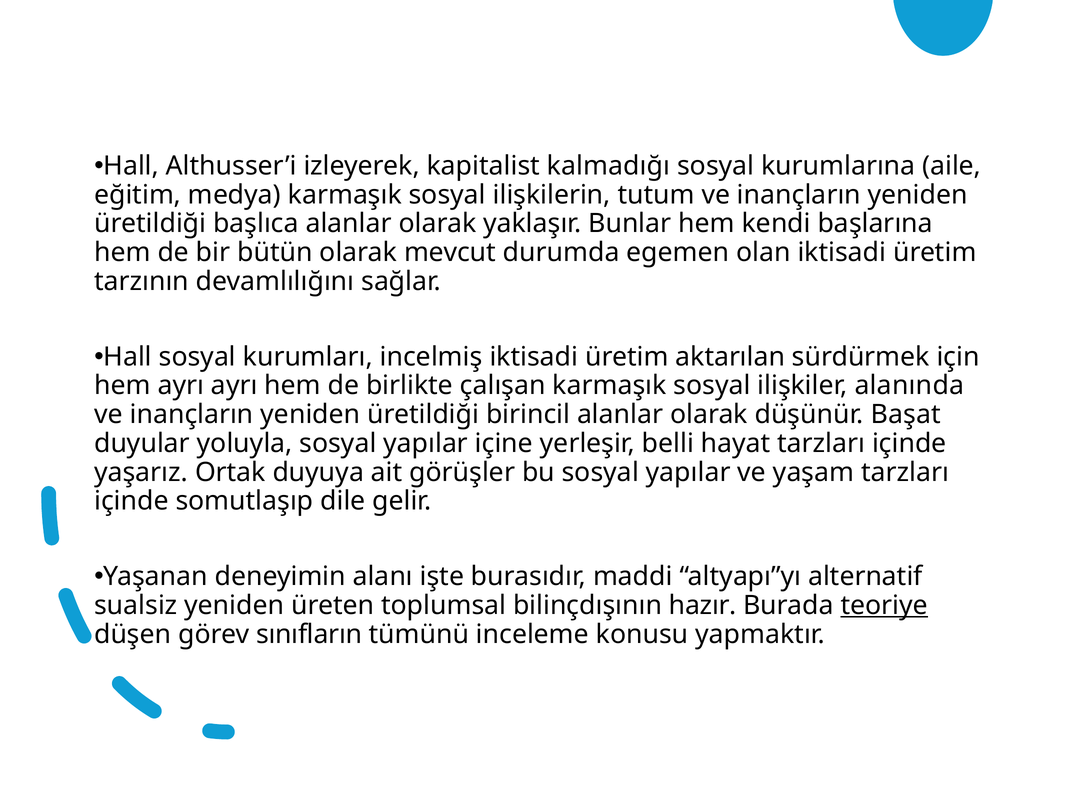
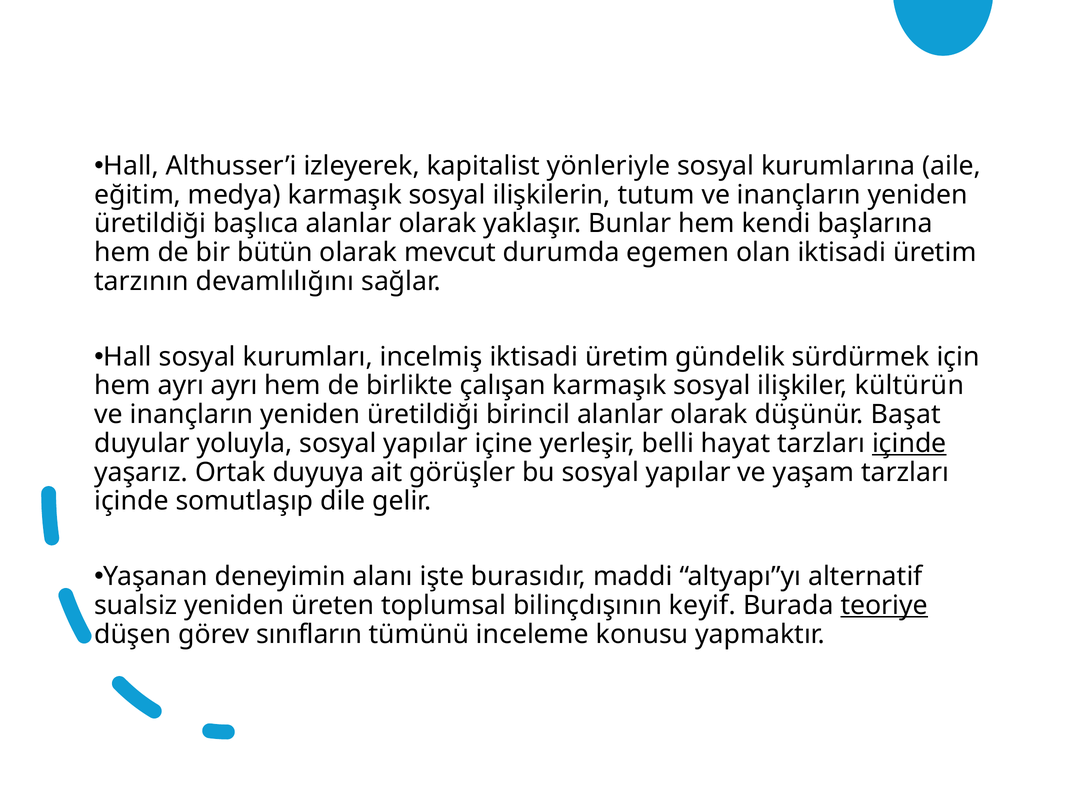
kalmadığı: kalmadığı -> yönleriyle (608, 166)
aktarılan: aktarılan -> gündelik (730, 356)
alanında: alanında -> kültürün (909, 385)
içinde underline: none -> present (909, 443)
hazır: hazır -> keyif (702, 605)
